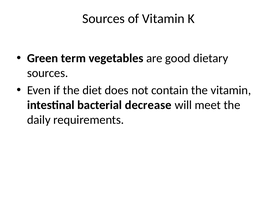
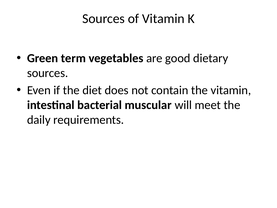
decrease: decrease -> muscular (148, 105)
